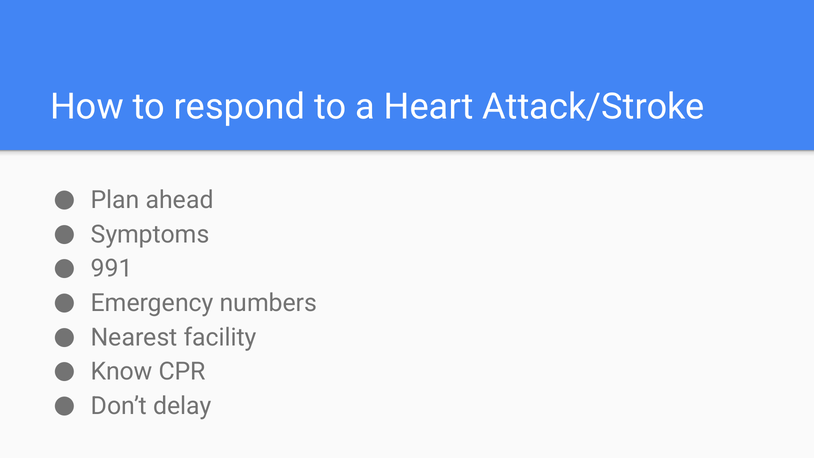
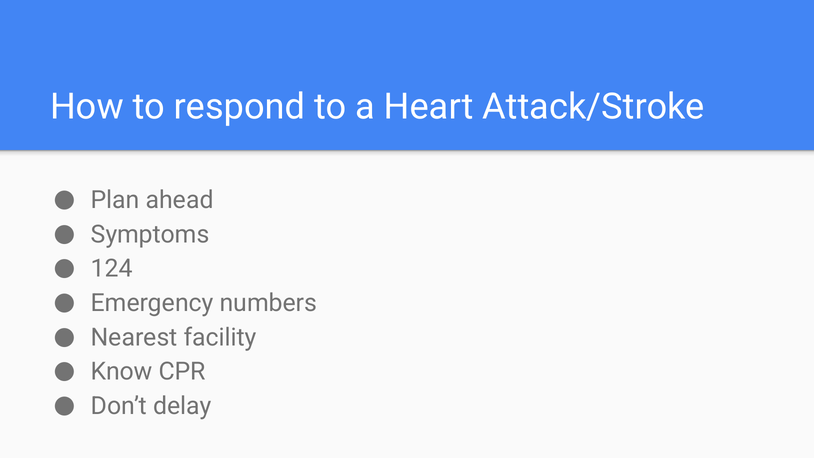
991: 991 -> 124 (112, 269)
